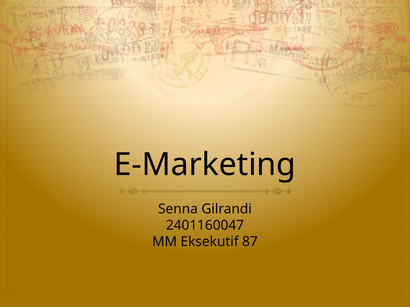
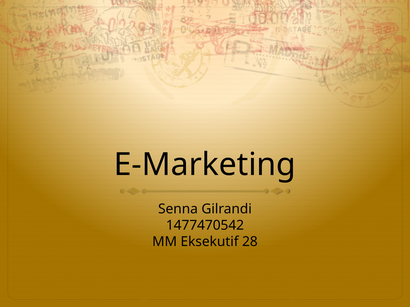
2401160047: 2401160047 -> 1477470542 (205, 226)
87: 87 -> 28 (250, 242)
